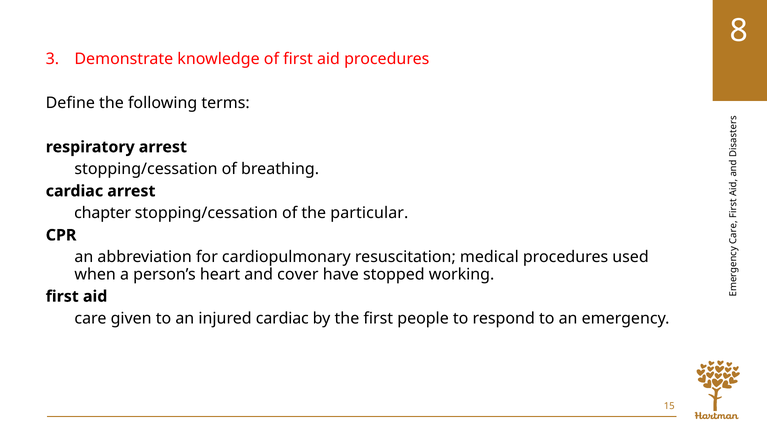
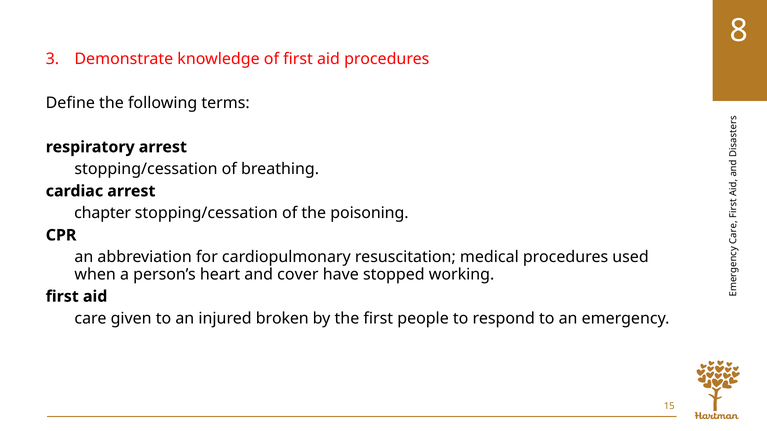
particular: particular -> poisoning (369, 213)
injured cardiac: cardiac -> broken (282, 319)
